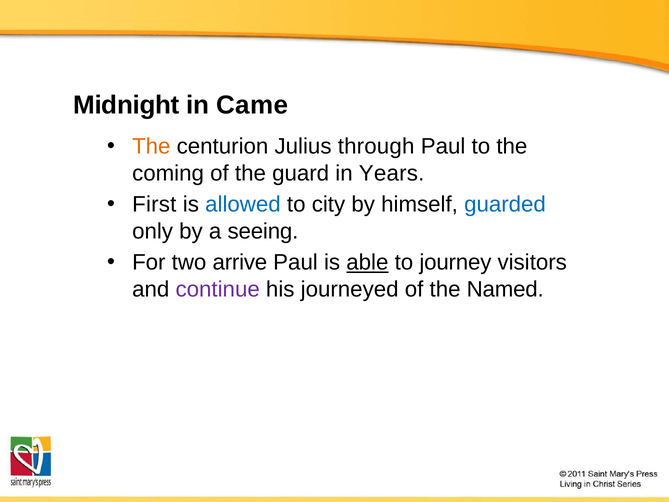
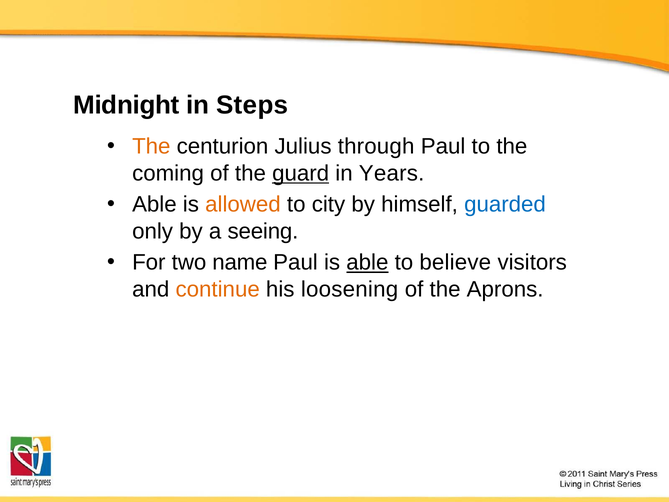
Came: Came -> Steps (252, 105)
guard underline: none -> present (301, 173)
First: First -> Able (154, 204)
allowed colour: blue -> orange (243, 204)
arrive: arrive -> name (240, 262)
journey: journey -> believe (455, 262)
continue colour: purple -> orange (218, 289)
journeyed: journeyed -> loosening (350, 289)
Named: Named -> Aprons (505, 289)
